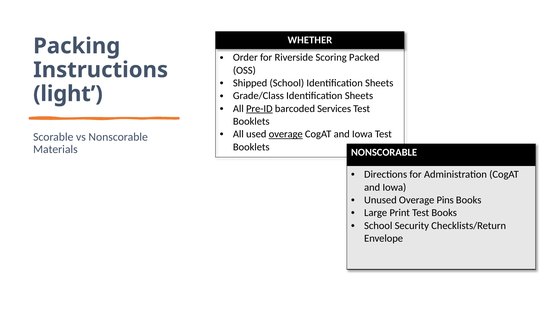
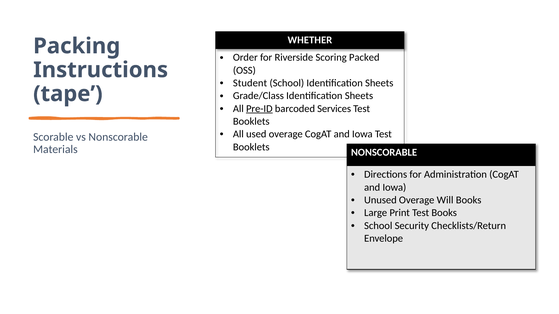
Shipped: Shipped -> Student (250, 83)
light: light -> tape (68, 94)
overage underline: present -> none (286, 134)
Pins: Pins -> Will (445, 200)
